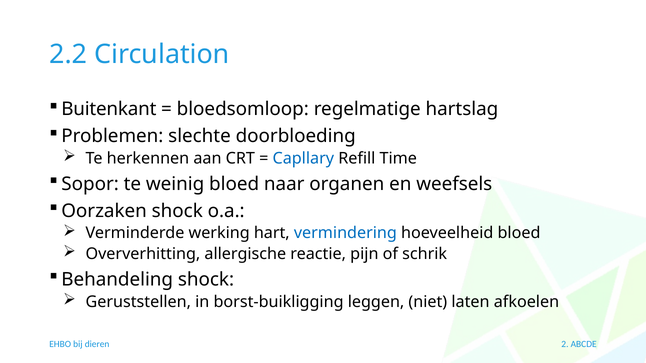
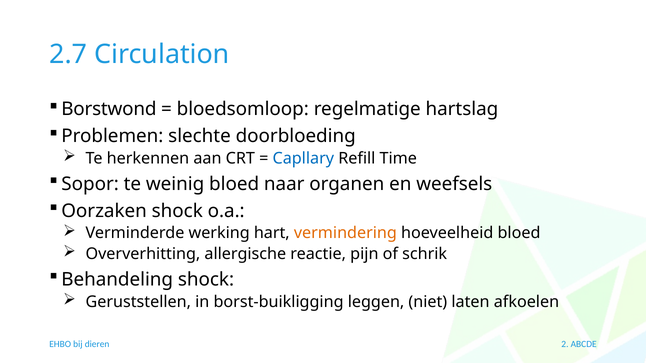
2.2: 2.2 -> 2.7 (68, 54)
Buitenkant: Buitenkant -> Borstwond (109, 109)
vermindering colour: blue -> orange (345, 233)
